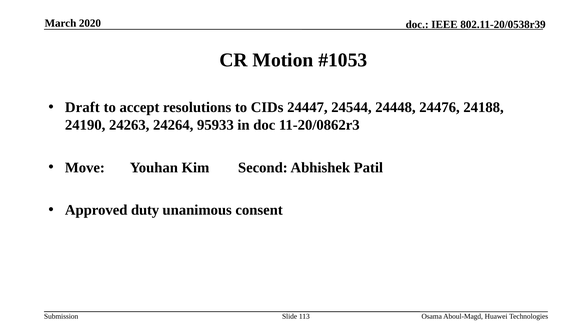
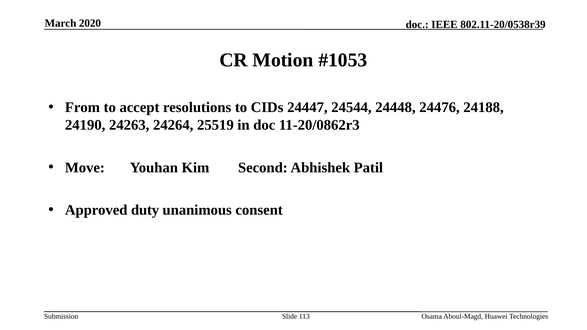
Draft: Draft -> From (82, 107)
95933: 95933 -> 25519 (215, 125)
